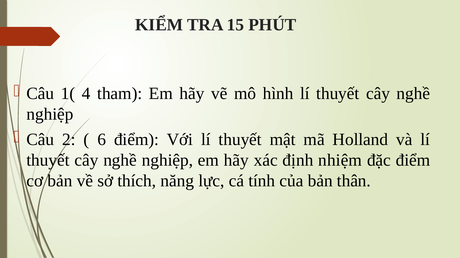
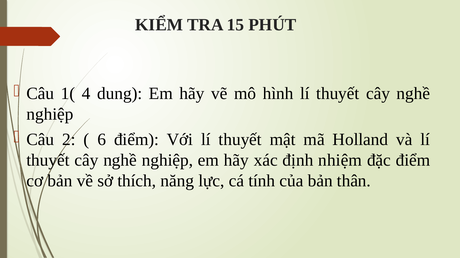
tham: tham -> dung (120, 94)
